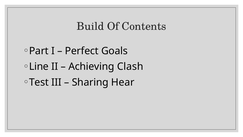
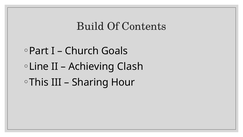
Perfect: Perfect -> Church (82, 51)
Test: Test -> This (39, 82)
Hear: Hear -> Hour (123, 82)
